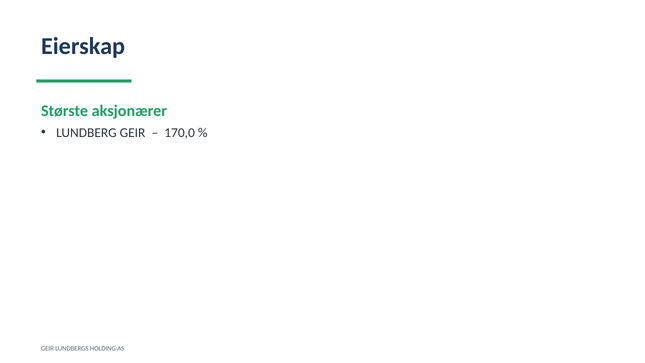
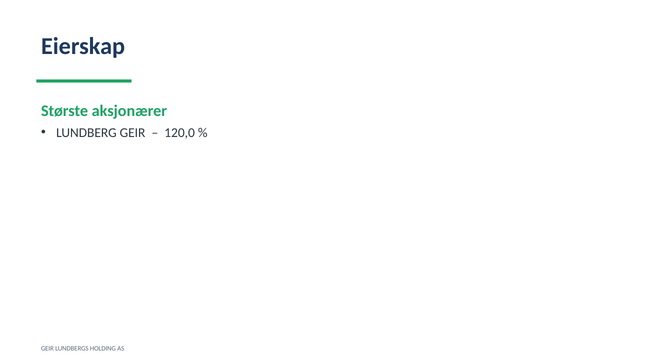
170,0: 170,0 -> 120,0 (180, 133)
